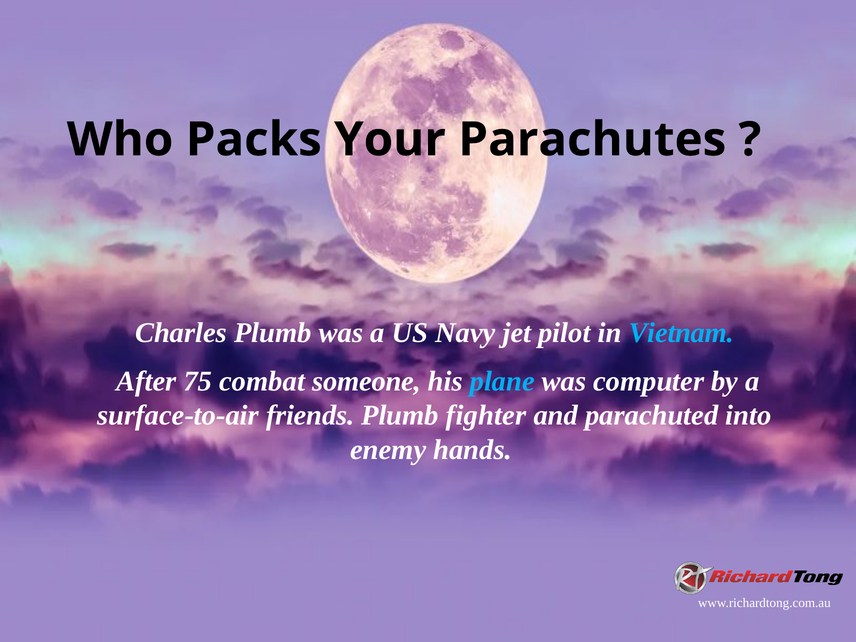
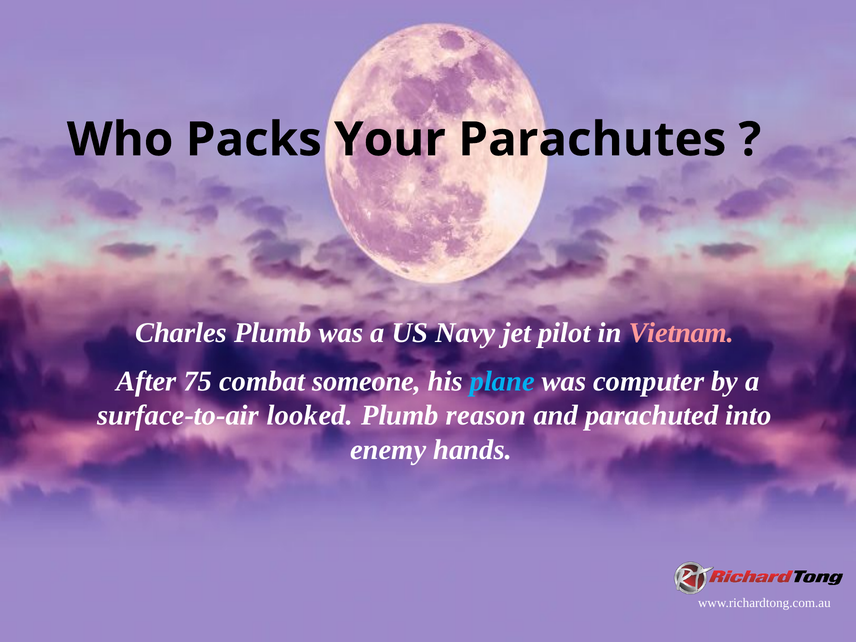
Vietnam colour: light blue -> pink (681, 333)
friends: friends -> looked (310, 415)
fighter: fighter -> reason (486, 415)
